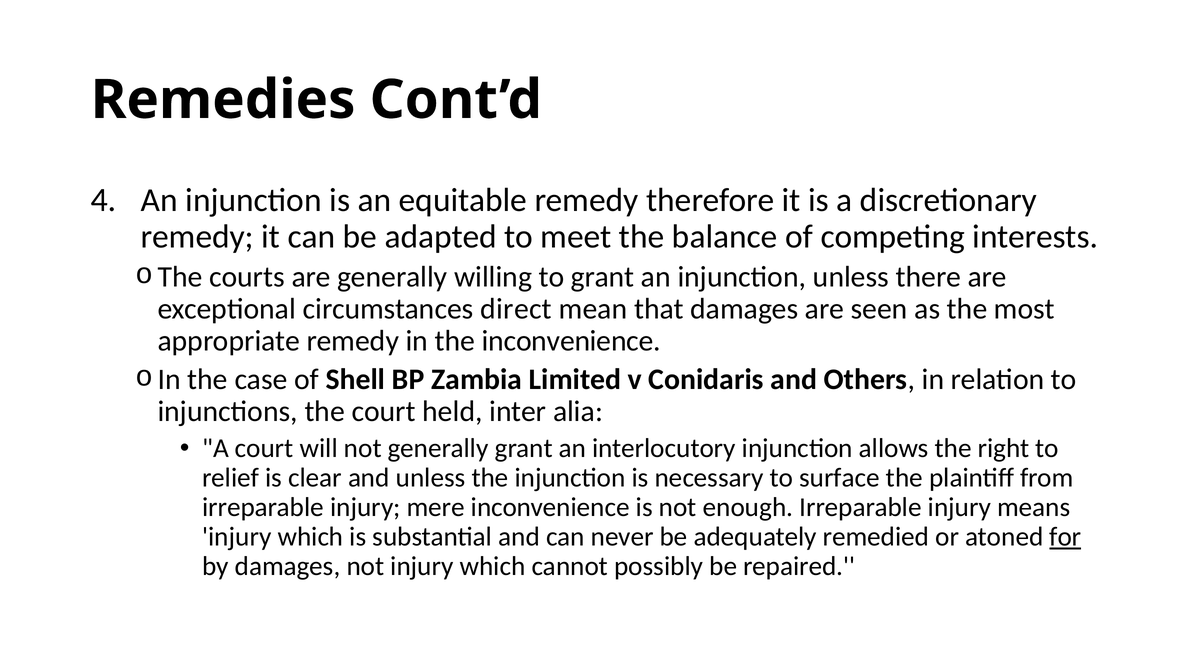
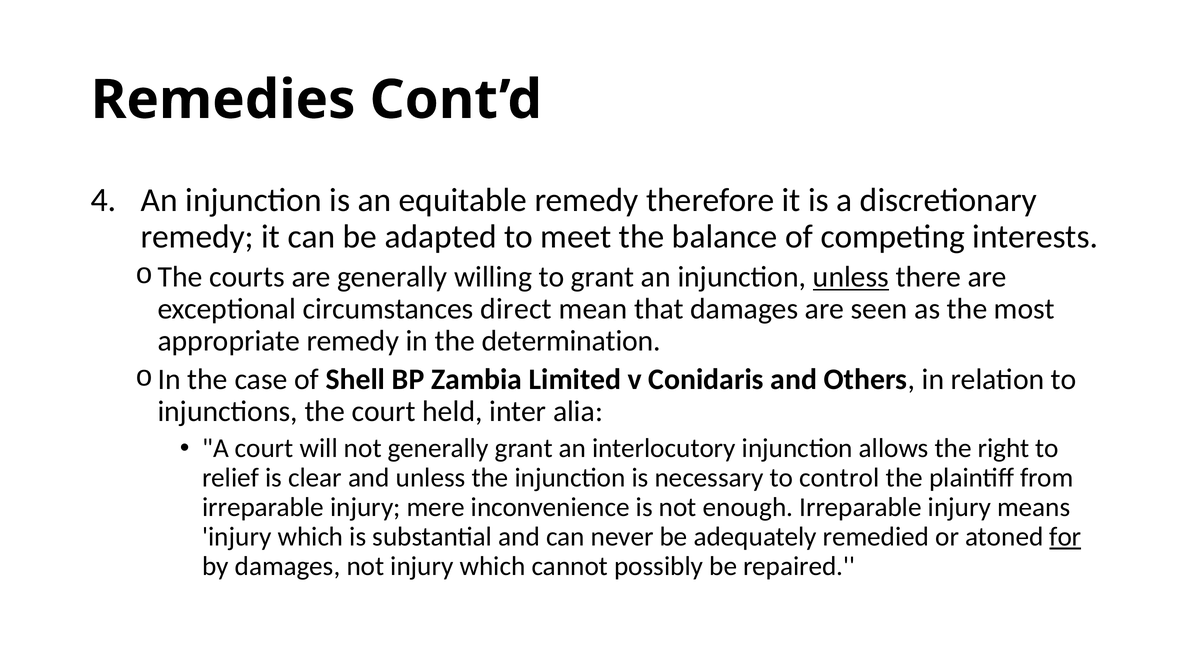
unless underline: none -> present (851, 277)
the inconvenience: inconvenience -> determination (571, 341)
surface: surface -> control (839, 478)
